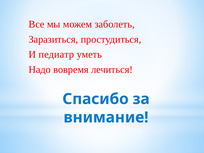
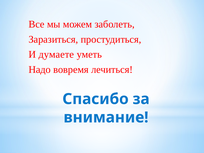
педиатр: педиатр -> думаете (56, 54)
